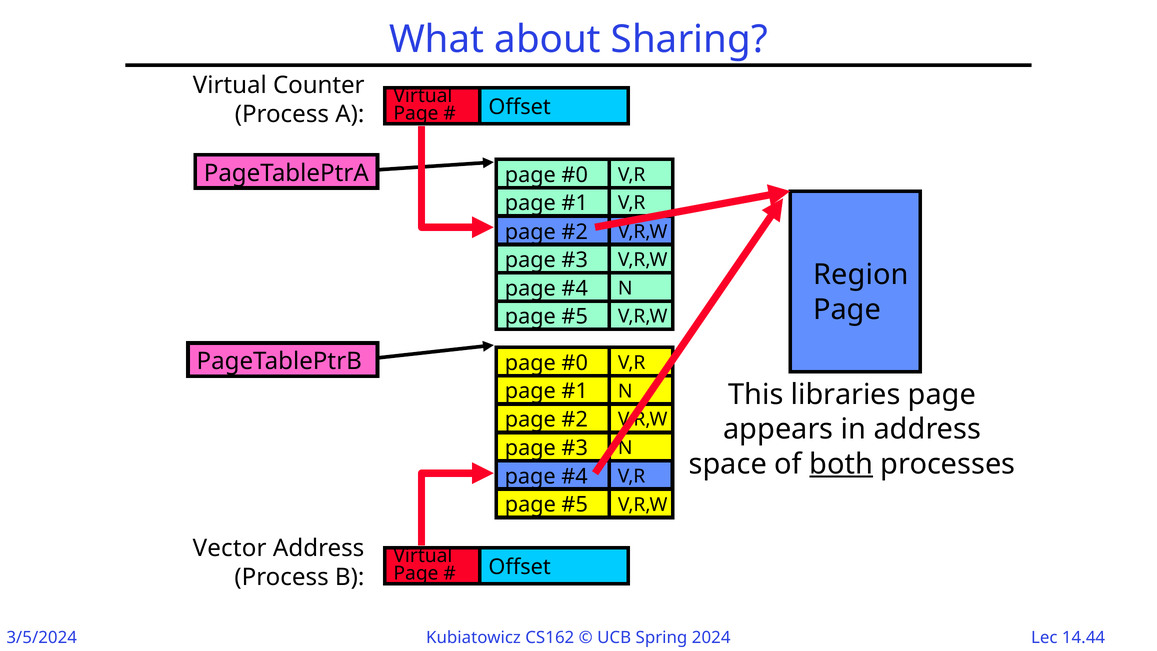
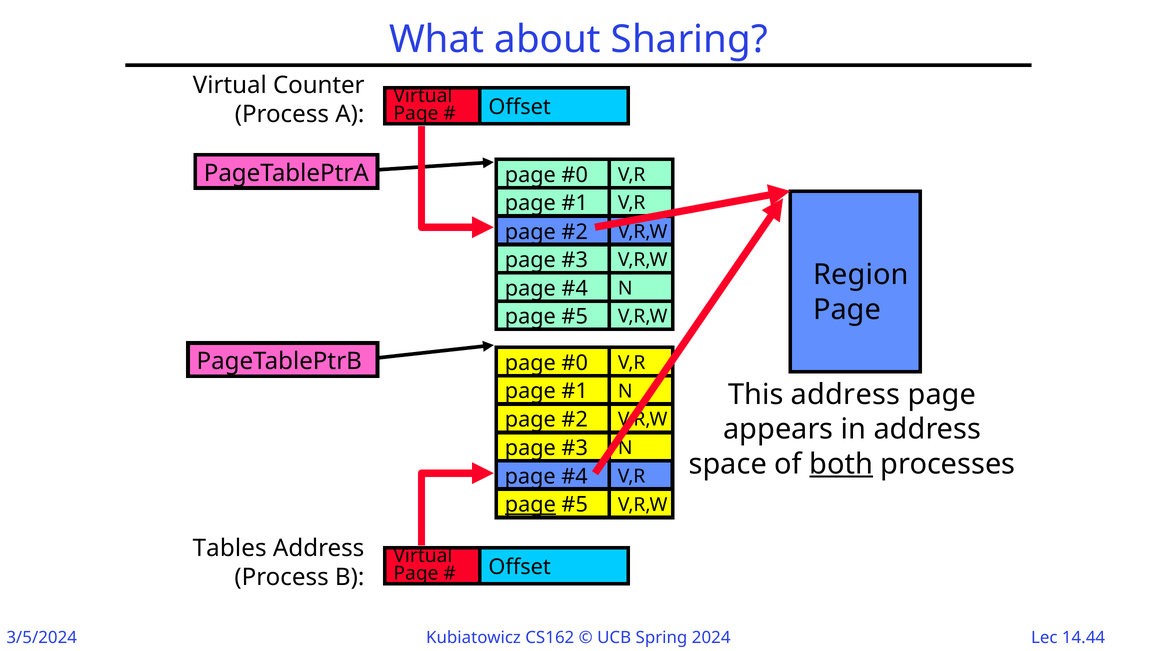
libraries: libraries -> address (845, 394)
page underline: none -> present (530, 505)
Vector: Vector -> Tables (230, 548)
